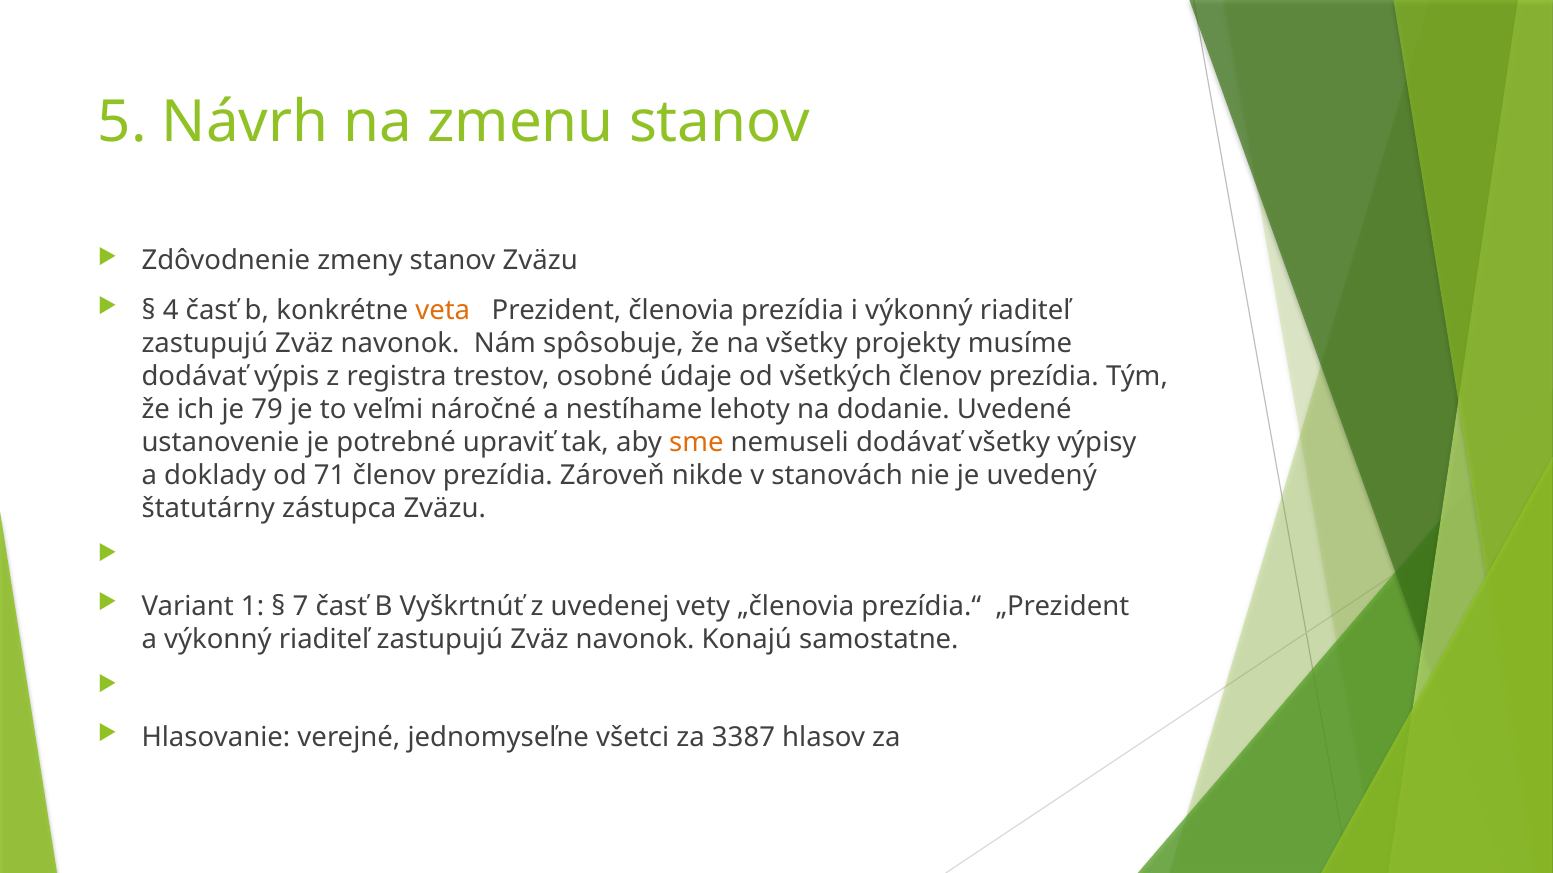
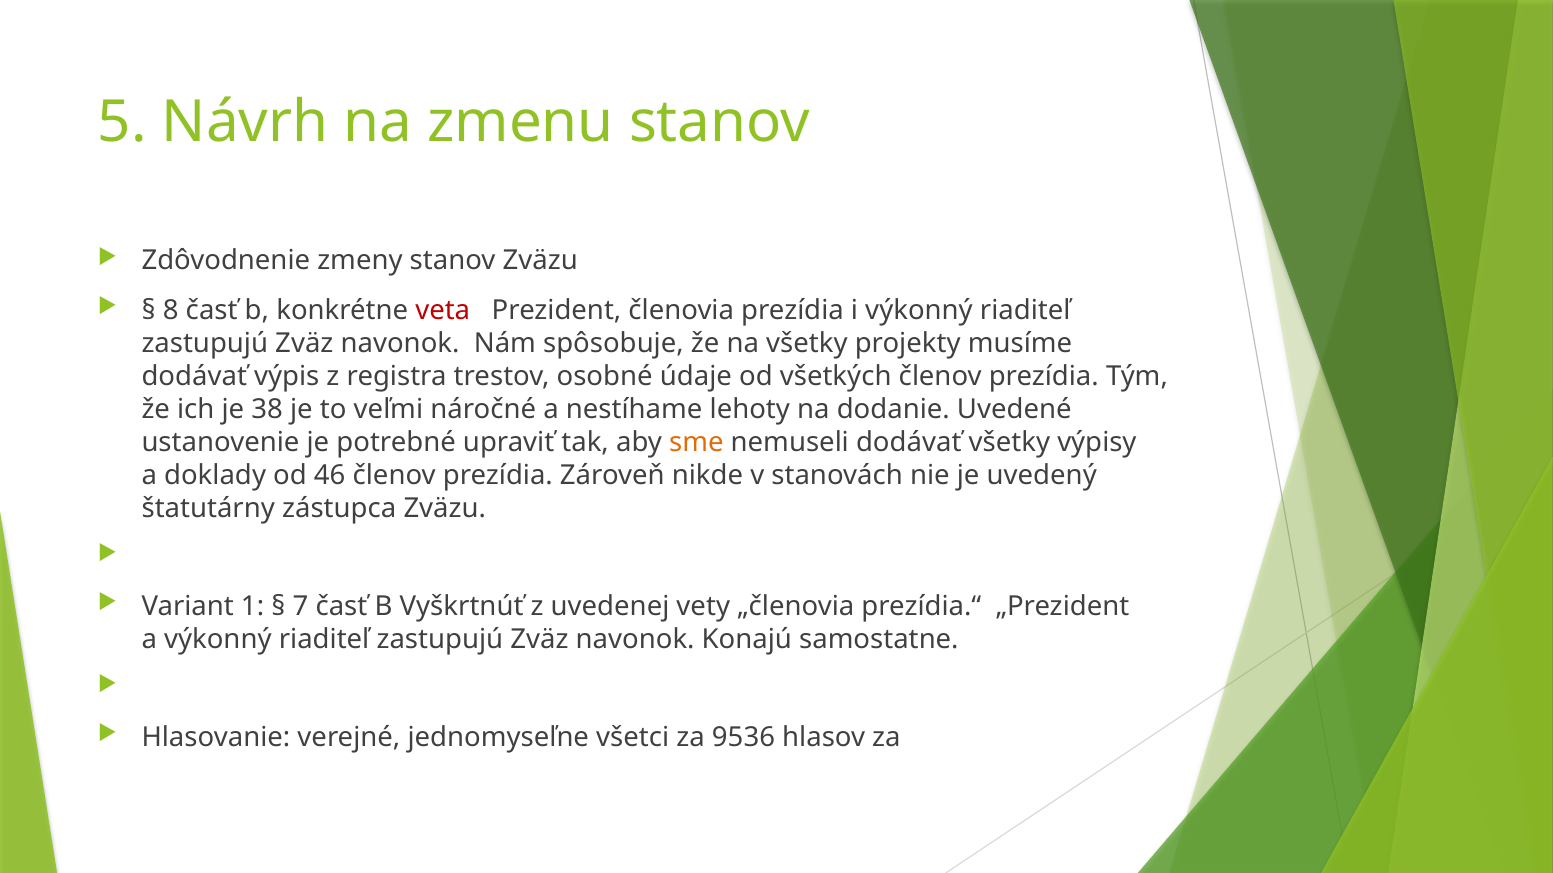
4: 4 -> 8 (171, 310)
veta colour: orange -> red (443, 310)
79: 79 -> 38 (267, 409)
71: 71 -> 46 (330, 475)
3387: 3387 -> 9536 (743, 738)
